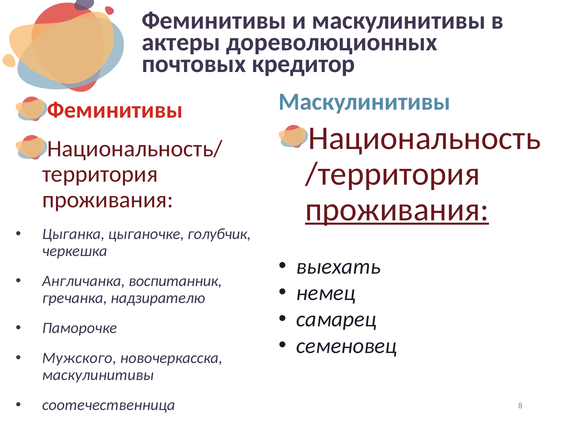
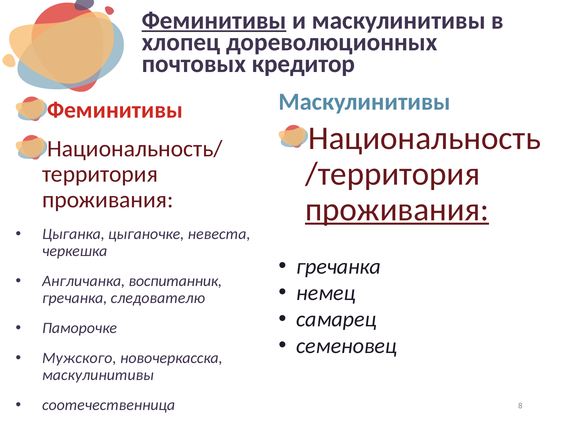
Феминитивы underline: none -> present (214, 20)
актеры: актеры -> хлопец (181, 42)
голубчик: голубчик -> невеста (219, 234)
выехать: выехать -> гречанка (339, 267)
надзирателю: надзирателю -> следователю (158, 298)
